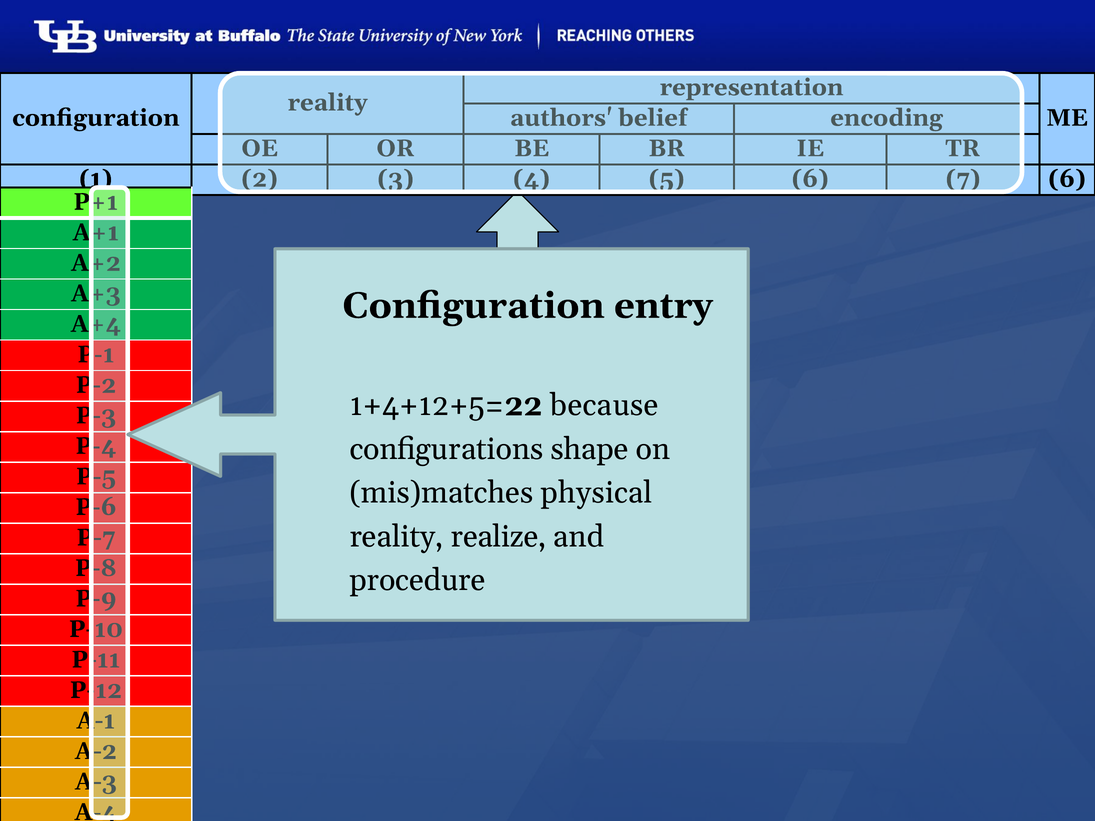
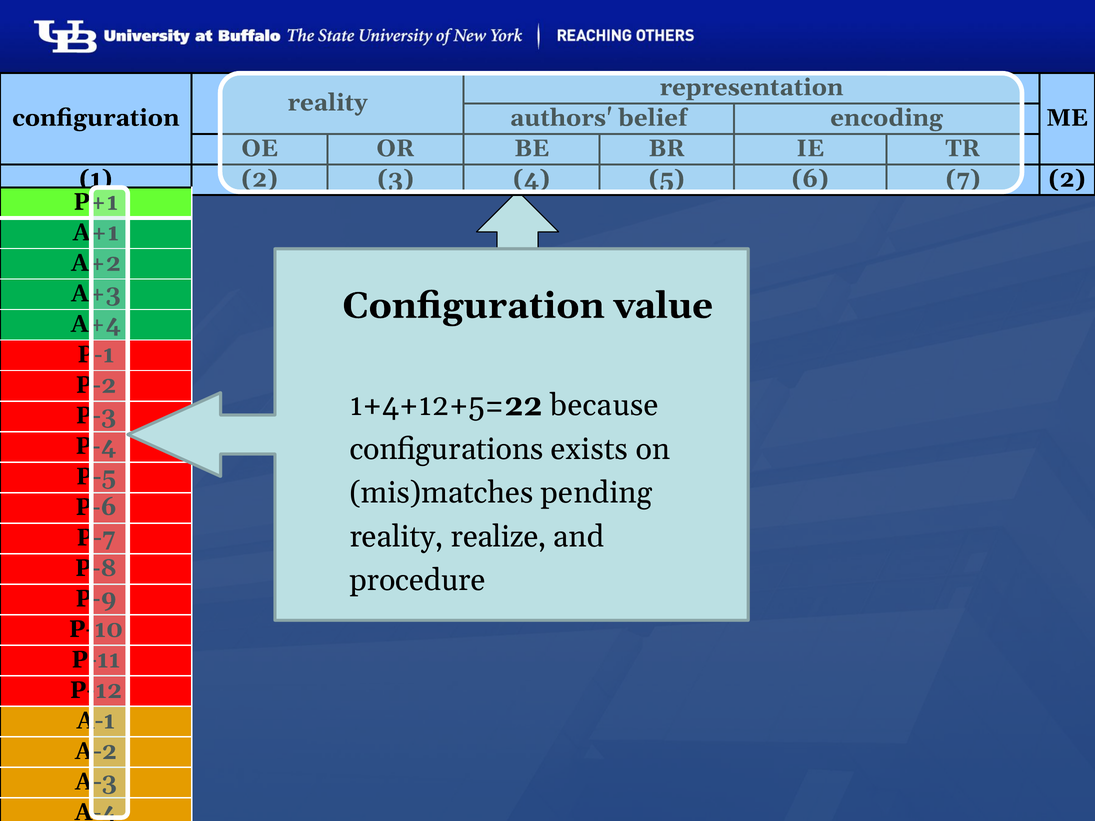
6: 6 -> 2 (1067, 179)
entry: entry -> value (663, 306)
shape: shape -> exists (589, 449)
physical: physical -> pending (597, 493)
